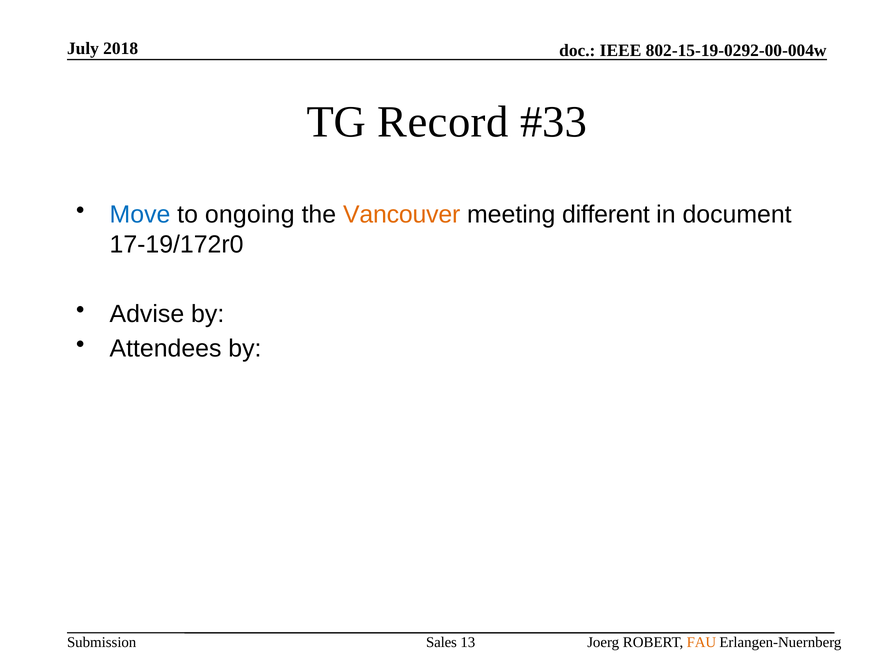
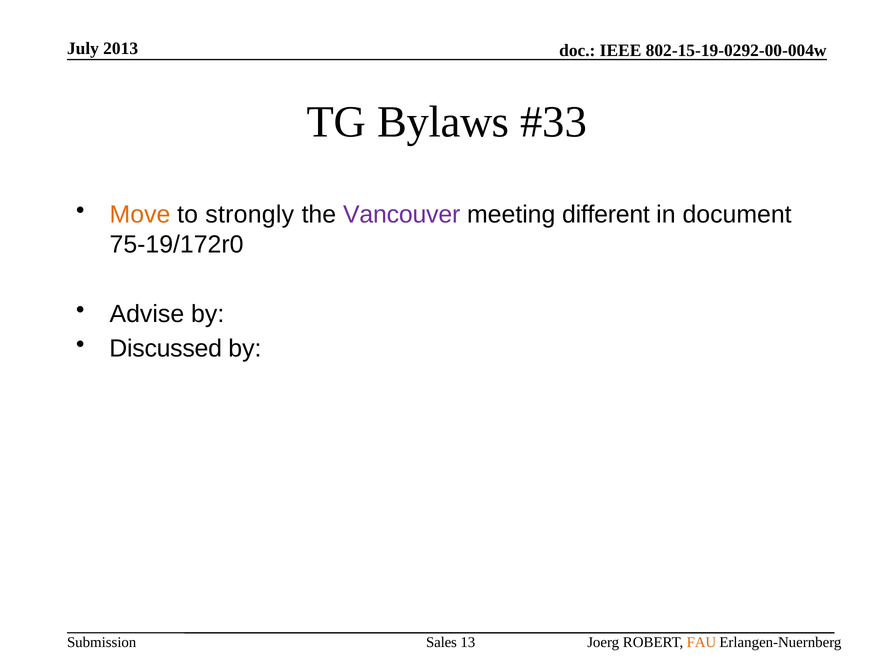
2018: 2018 -> 2013 (121, 49)
Record: Record -> Bylaws (443, 122)
Move colour: blue -> orange (140, 215)
ongoing: ongoing -> strongly (250, 215)
Vancouver colour: orange -> purple (402, 215)
17-19/172r0: 17-19/172r0 -> 75-19/172r0 (177, 245)
Attendees: Attendees -> Discussed (166, 349)
